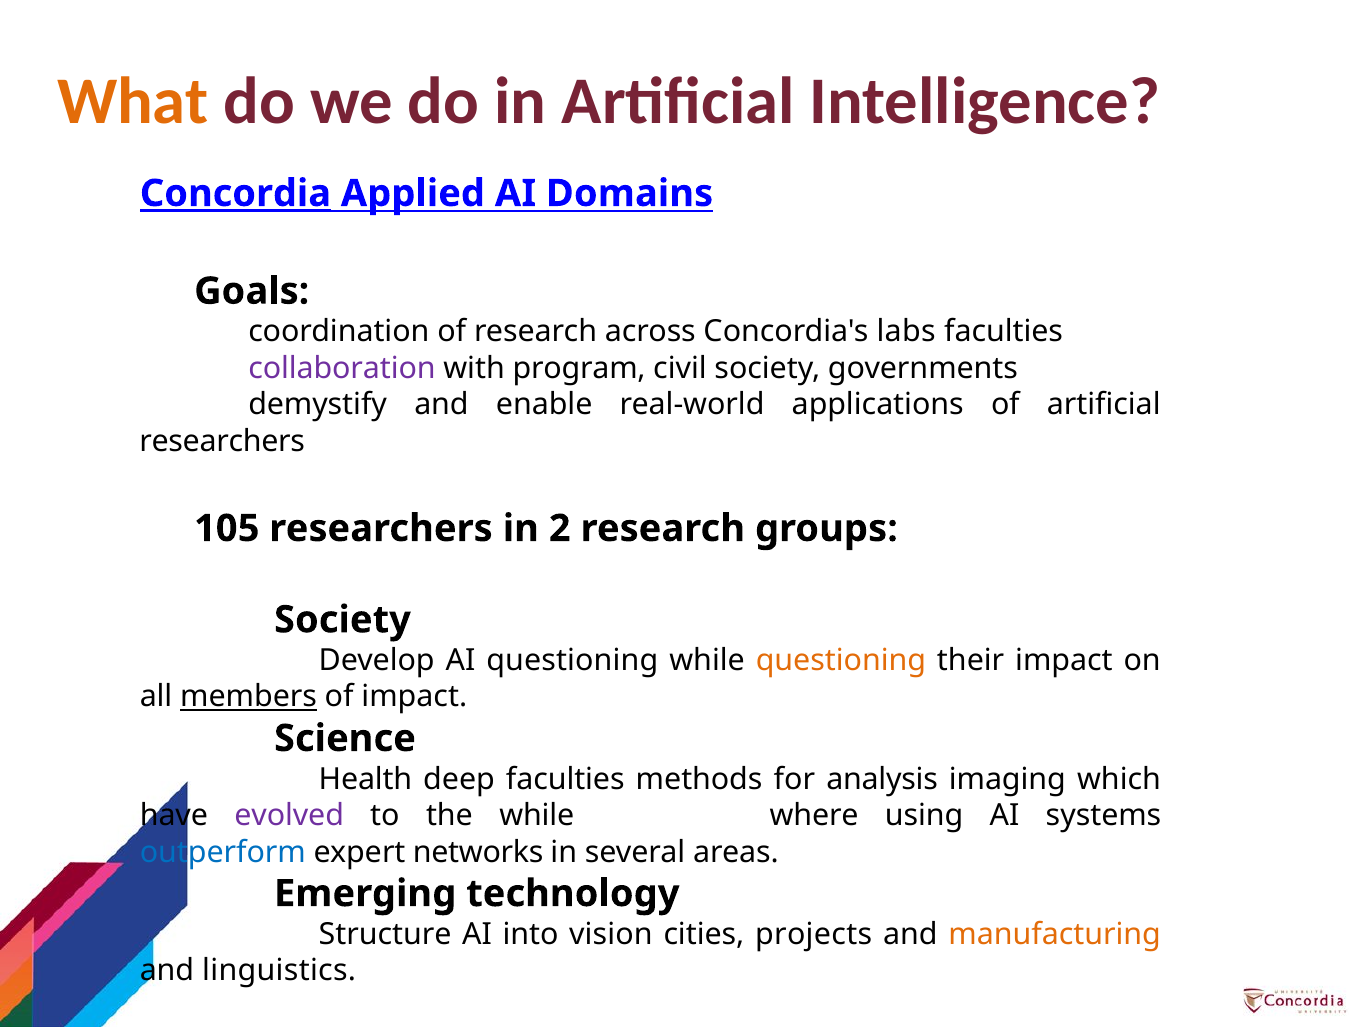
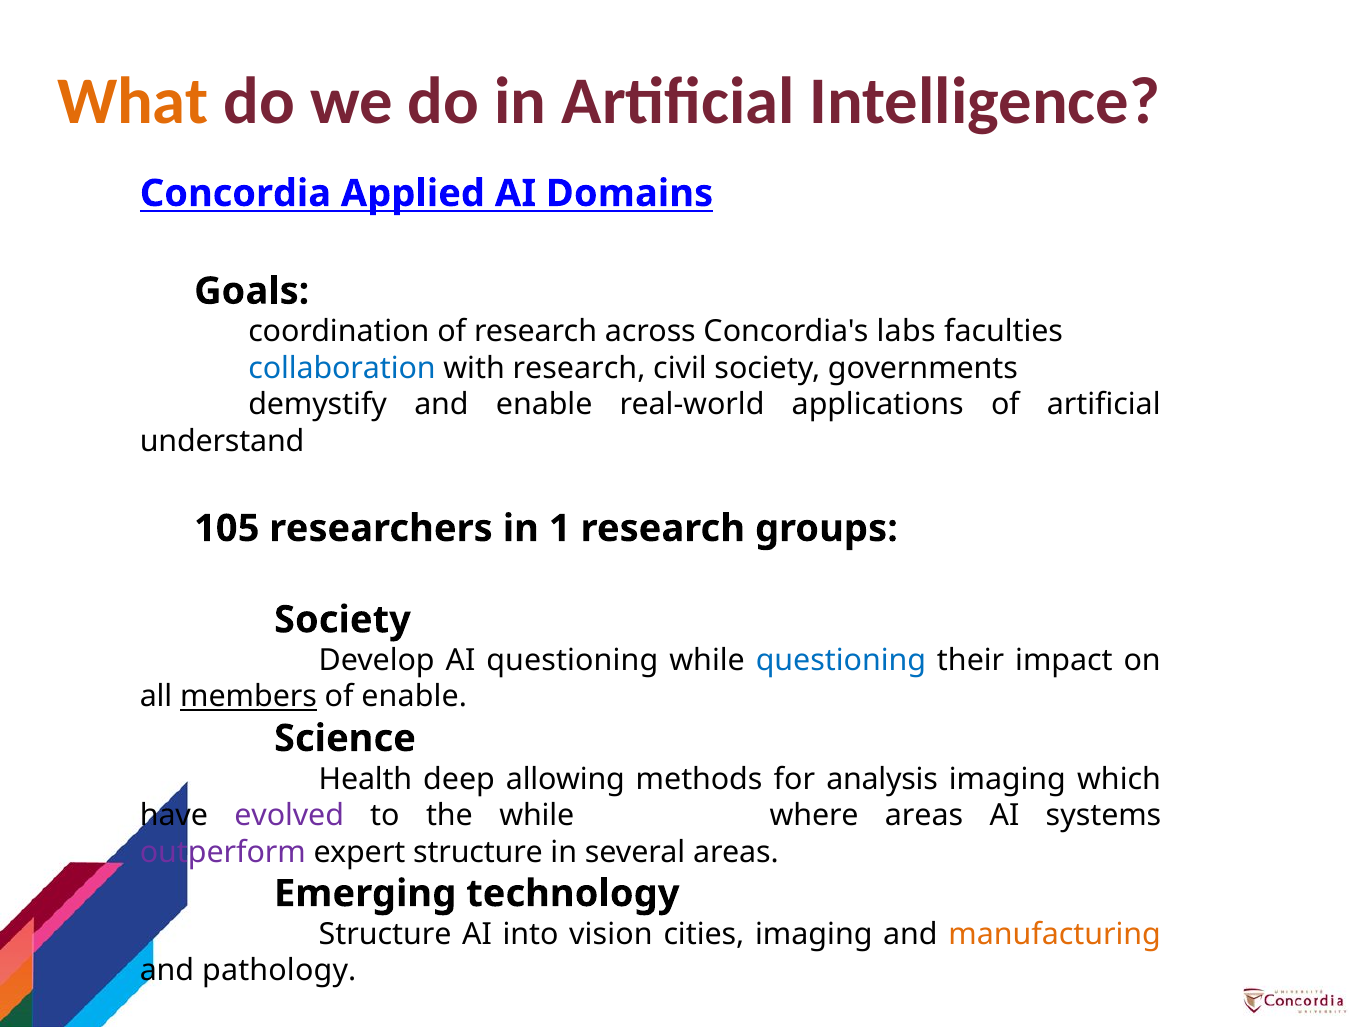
Concordia underline: present -> none (235, 194)
collaboration colour: purple -> blue (342, 368)
with program: program -> research (579, 368)
researchers: researchers -> understand (222, 441)
2: 2 -> 1 (560, 529)
questioning colour: orange -> blue (841, 661)
of impact: impact -> enable (414, 697)
deep faculties: faculties -> allowing (565, 779)
where using: using -> areas (924, 816)
outperform colour: blue -> purple (223, 852)
expert networks: networks -> structure (478, 852)
cities projects: projects -> imaging (814, 935)
linguistics: linguistics -> pathology (279, 971)
